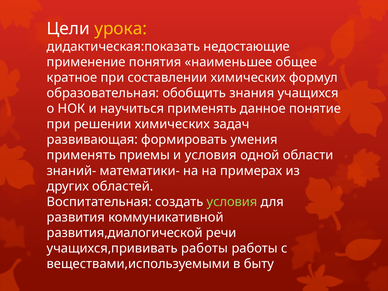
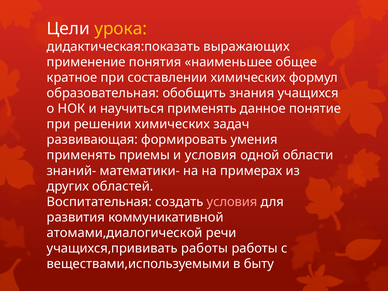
недостающие: недостающие -> выражающих (247, 47)
условия colour: light green -> pink (232, 202)
развития,диалогической: развития,диалогической -> атомами,диалогической (125, 233)
